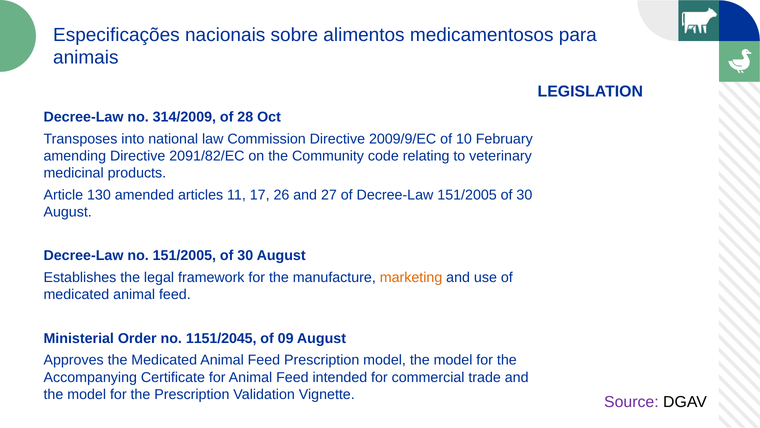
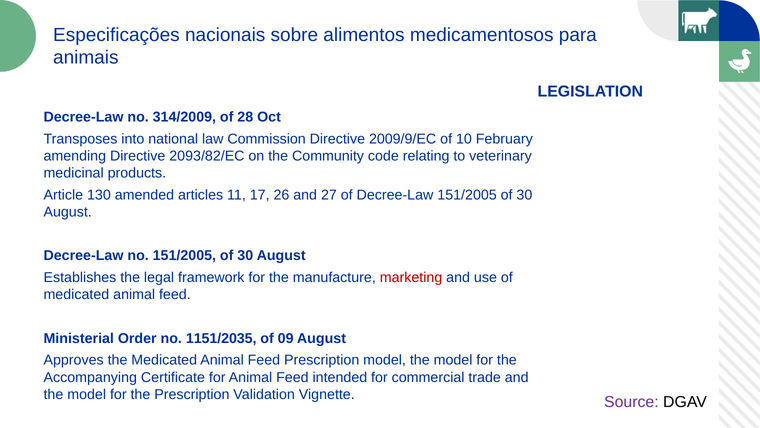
2091/82/EC: 2091/82/EC -> 2093/82/EC (207, 156)
marketing colour: orange -> red (411, 278)
1151/2045: 1151/2045 -> 1151/2035 (221, 339)
